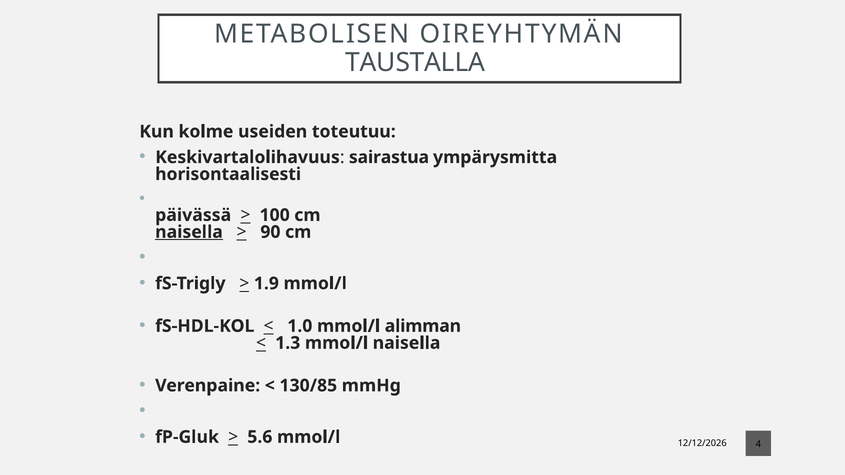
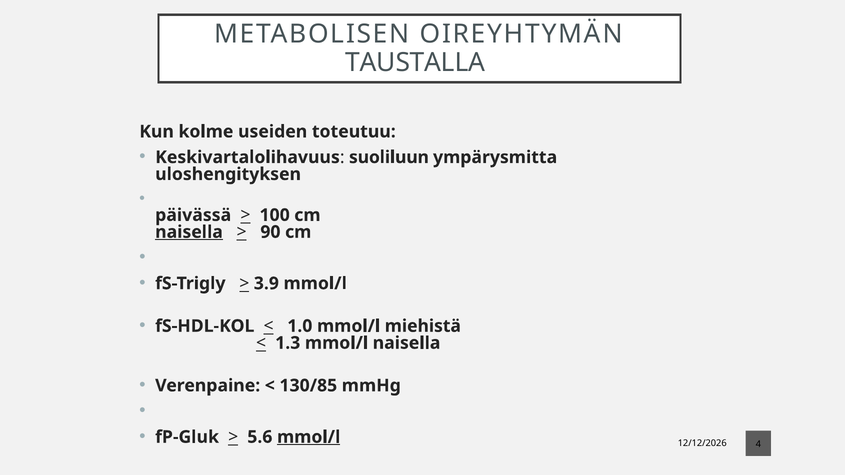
sairastua: sairastua -> suoliluun (389, 157)
horisontaalisesti: horisontaalisesti -> uloshengityksen (228, 174)
1.9: 1.9 -> 3.9 (266, 284)
alimman: alimman -> miehistä (423, 326)
mmol/l underline: none -> present (309, 437)
